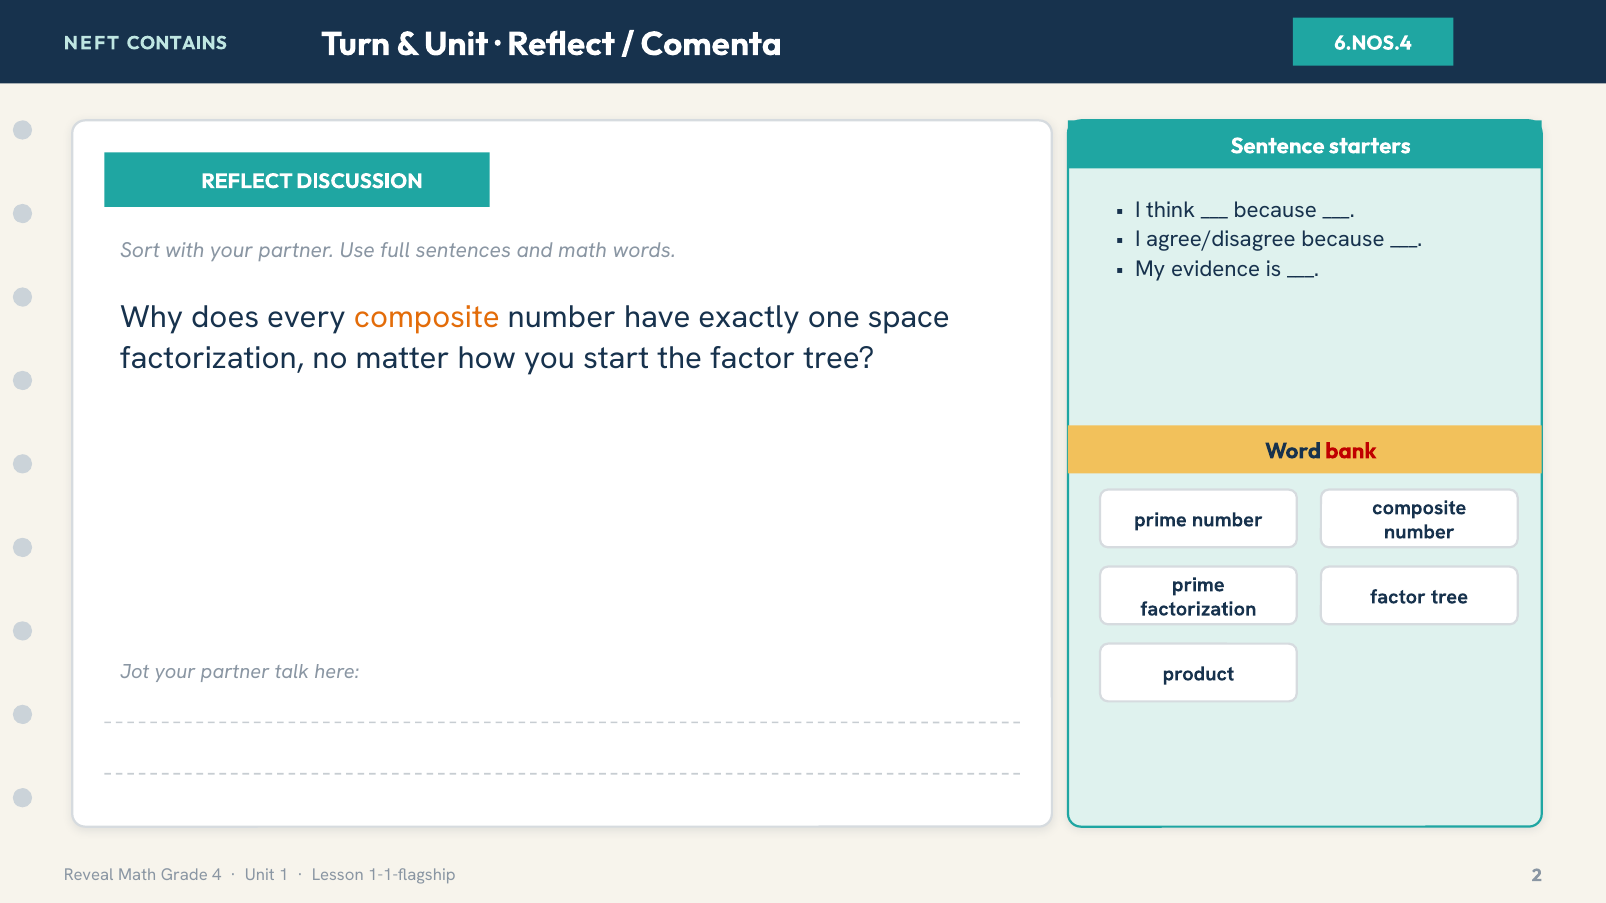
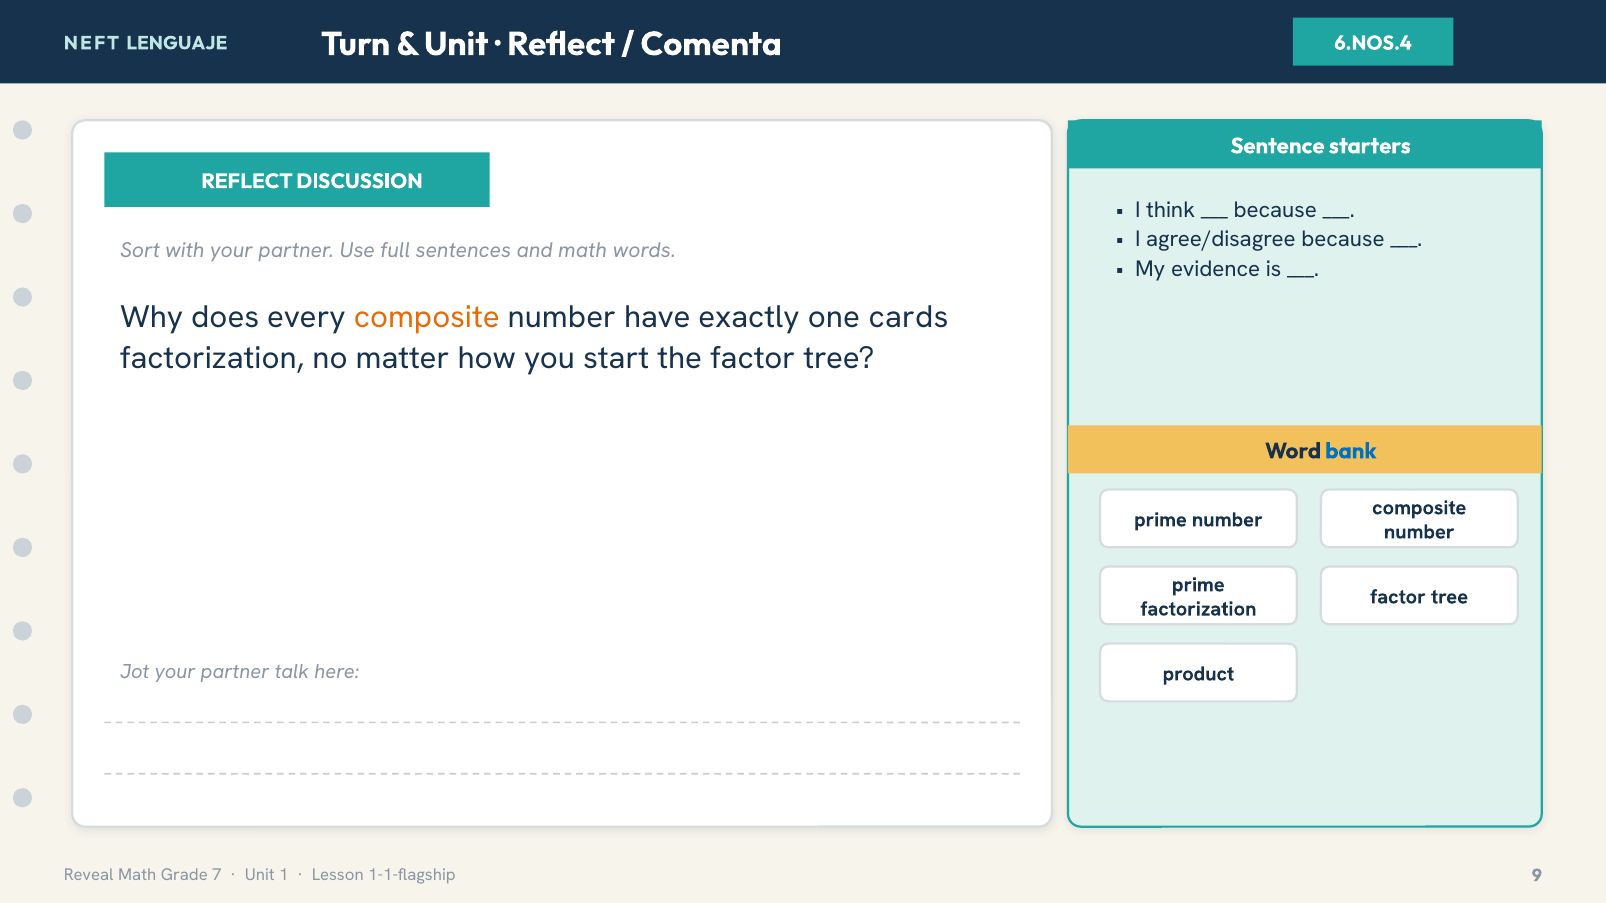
CONTAINS: CONTAINS -> LENGUAJE (177, 43)
space: space -> cards (909, 318)
bank colour: red -> blue (1351, 451)
4: 4 -> 7 (217, 876)
2: 2 -> 9 (1537, 876)
